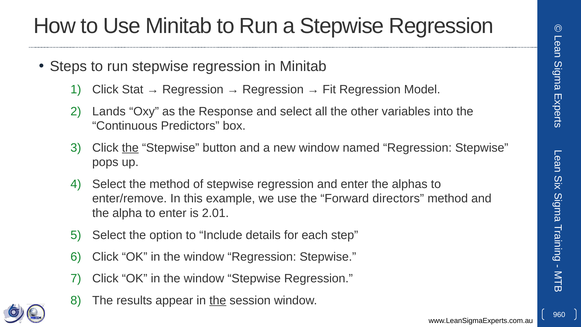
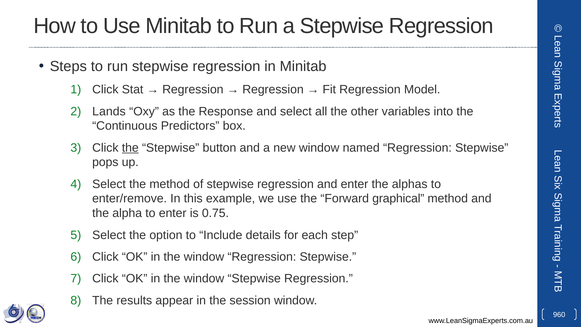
directors: directors -> graphical (398, 199)
2.01: 2.01 -> 0.75 (215, 213)
the underline: present -> none (218, 300)
